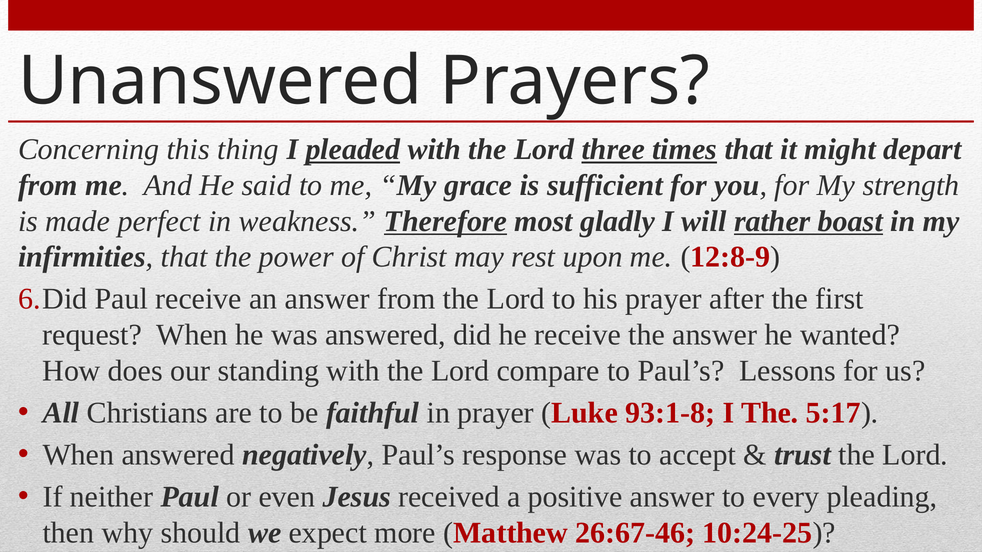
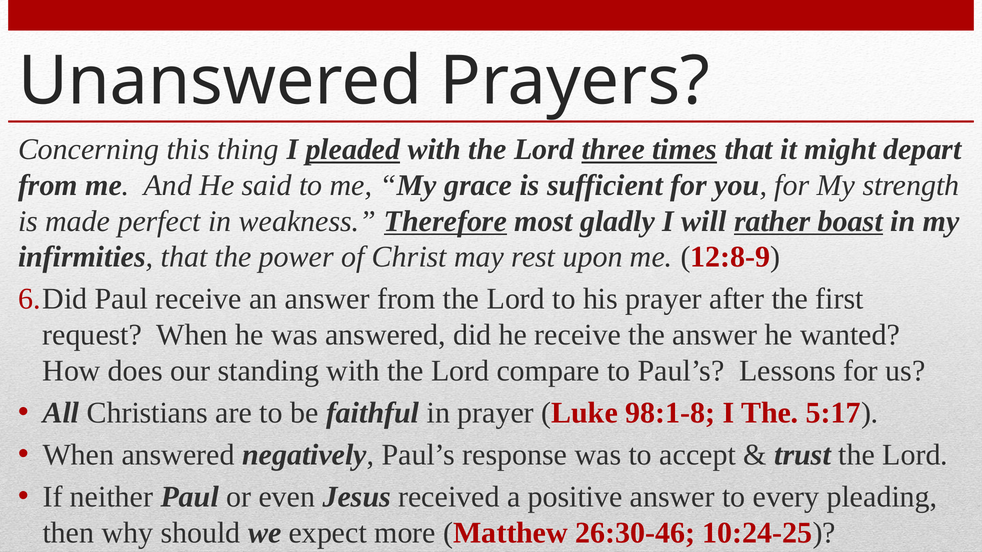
93:1-8: 93:1-8 -> 98:1-8 (670, 413)
26:67-46: 26:67-46 -> 26:30-46 (635, 533)
